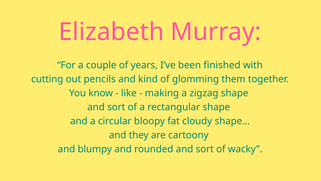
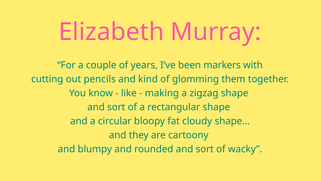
finished: finished -> markers (222, 65)
